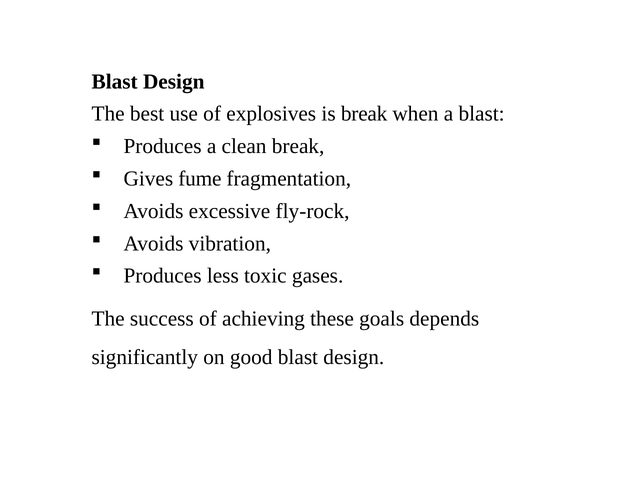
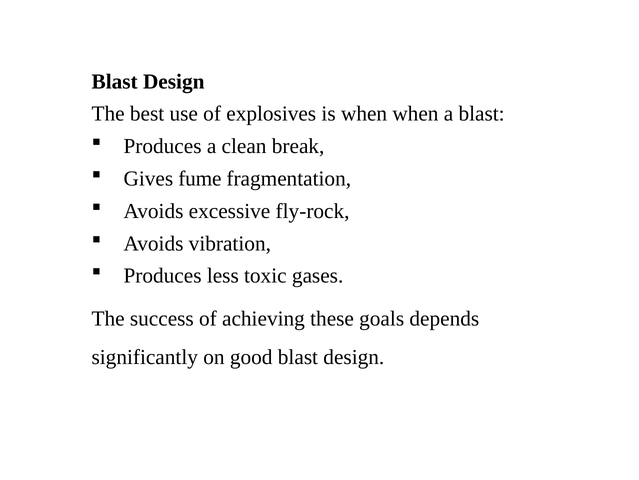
is break: break -> when (364, 114)
